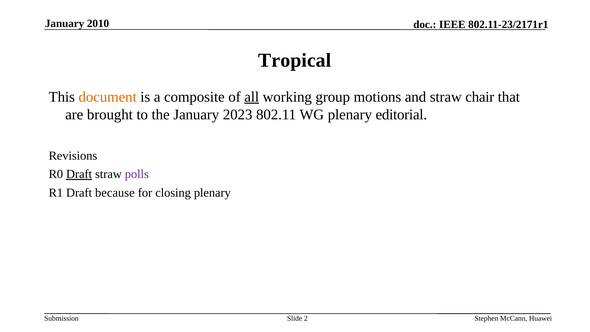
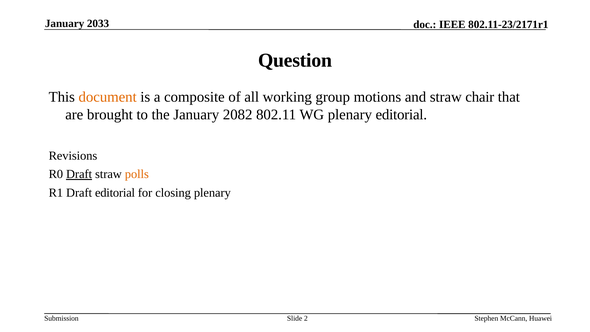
2010: 2010 -> 2033 (98, 23)
Tropical: Tropical -> Question (295, 60)
all underline: present -> none (252, 97)
2023: 2023 -> 2082 (238, 115)
polls colour: purple -> orange (137, 174)
Draft because: because -> editorial (115, 193)
